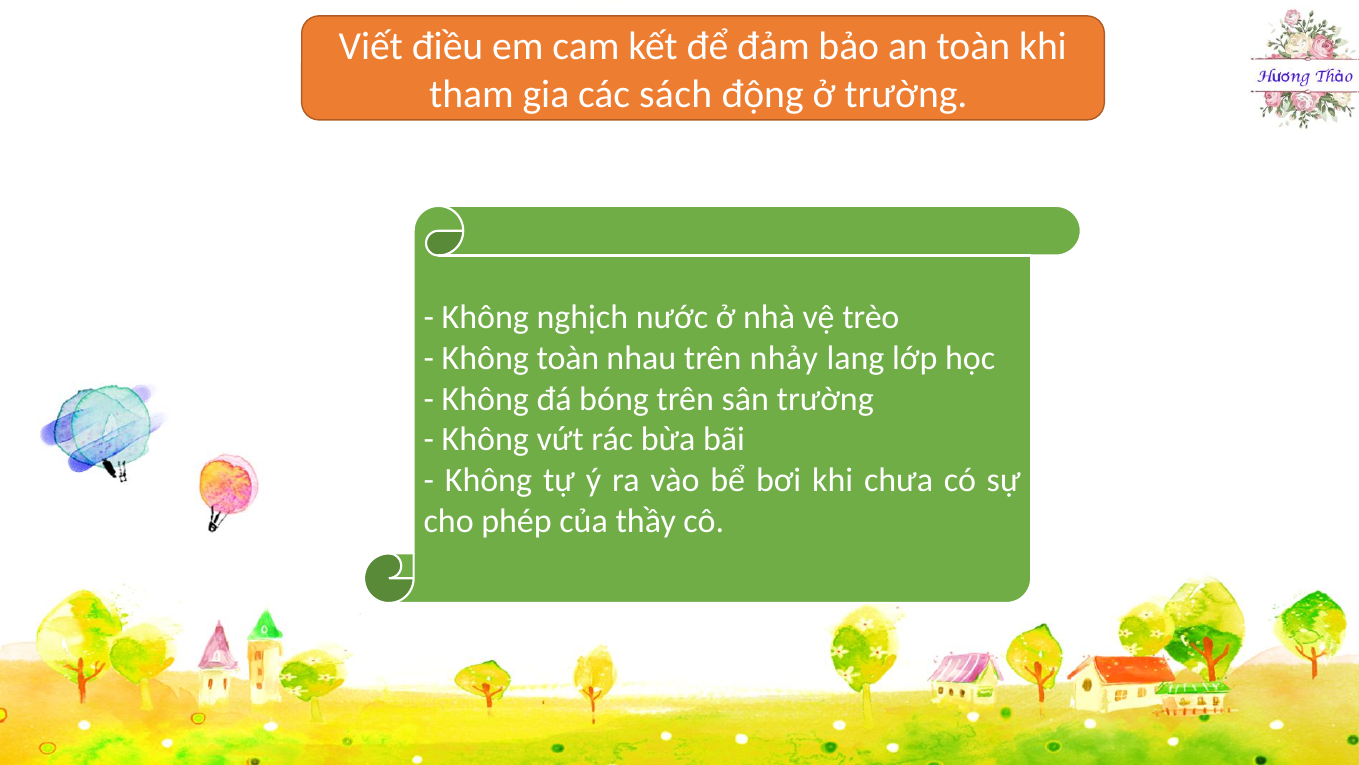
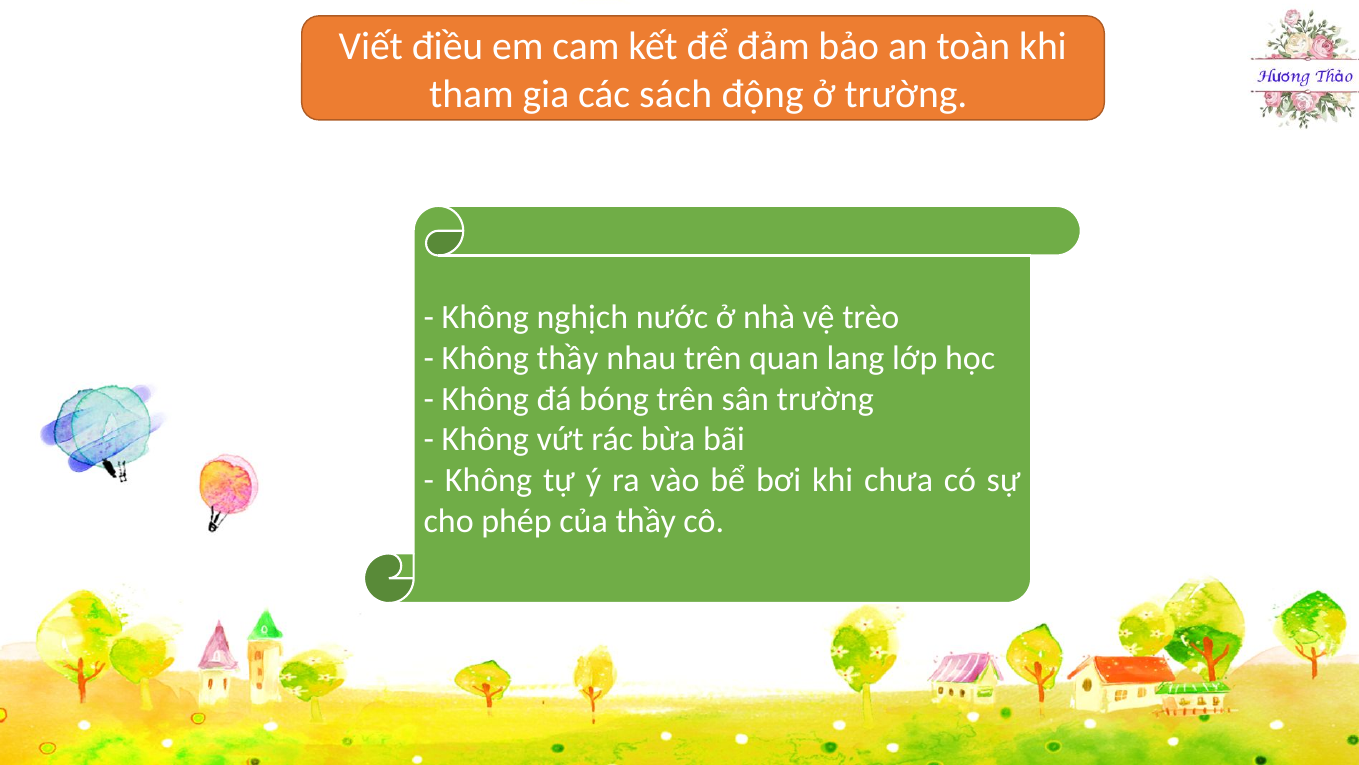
Không toàn: toàn -> thầy (568, 358)
nhảy: nhảy -> quan (784, 358)
